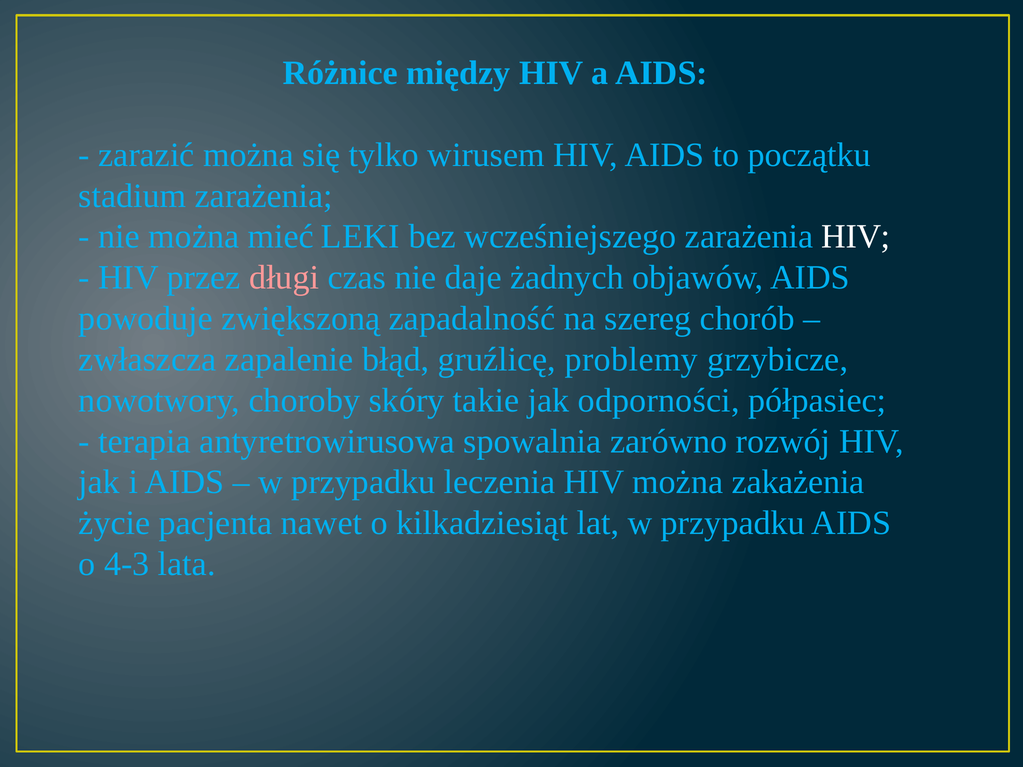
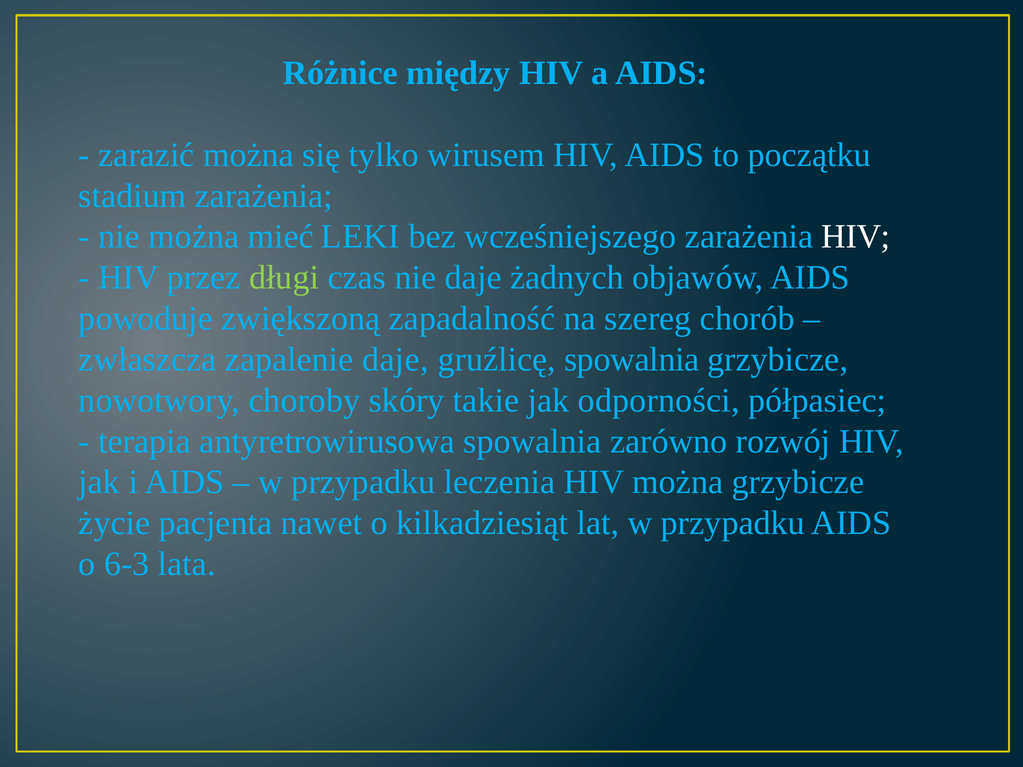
długi colour: pink -> light green (284, 278)
zapalenie błąd: błąd -> daje (395, 360)
gruźlicę problemy: problemy -> spowalnia (632, 360)
można zakażenia: zakażenia -> grzybicze (798, 482)
4-3: 4-3 -> 6-3 (127, 564)
